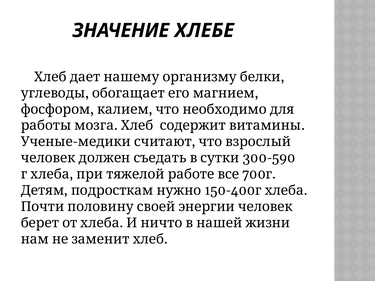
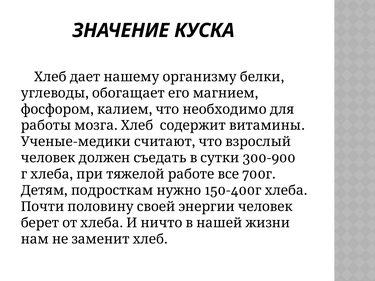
ХЛЕБЕ: ХЛЕБЕ -> КУСКА (204, 31)
300-590: 300-590 -> 300-900 (269, 158)
